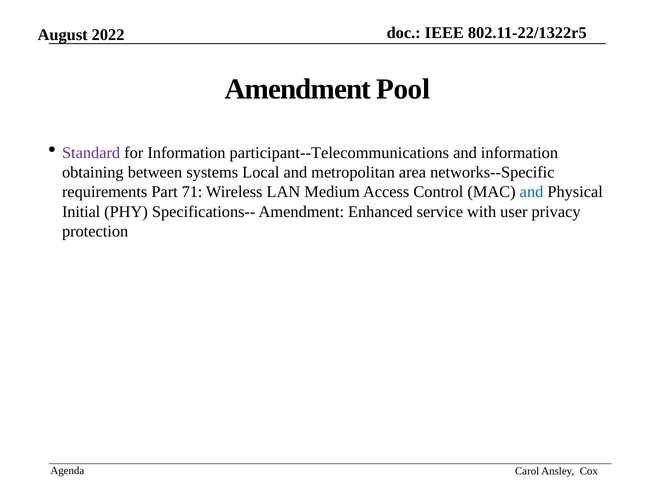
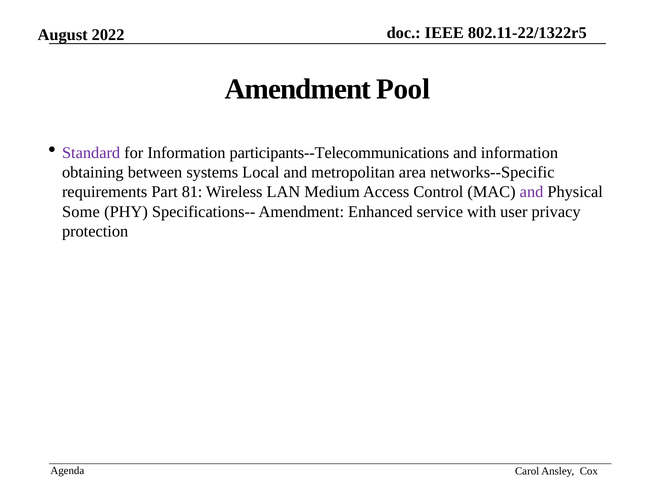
participant--Telecommunications: participant--Telecommunications -> participants--Telecommunications (339, 153)
71: 71 -> 81 (192, 192)
and colour: blue -> purple (532, 192)
Initial: Initial -> Some (81, 212)
